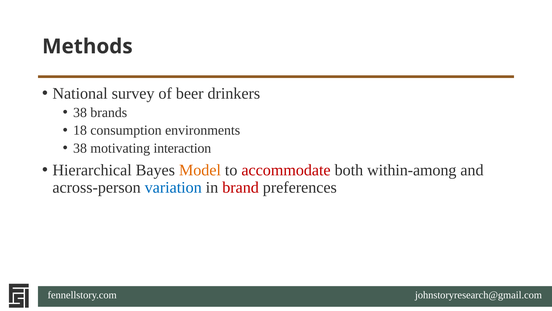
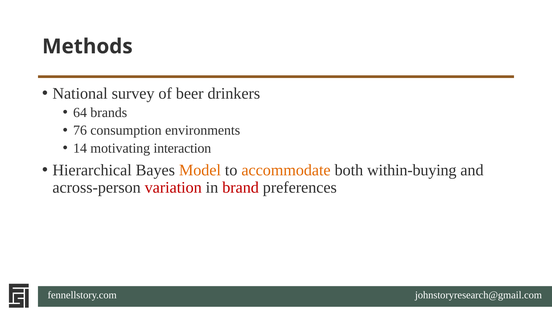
38: 38 -> 64 (80, 112)
18: 18 -> 76 (80, 130)
38: 38 -> 14 (80, 148)
accommodate colour: red -> orange (286, 170)
within-among: within-among -> within-buying (412, 170)
variation colour: blue -> red (173, 187)
